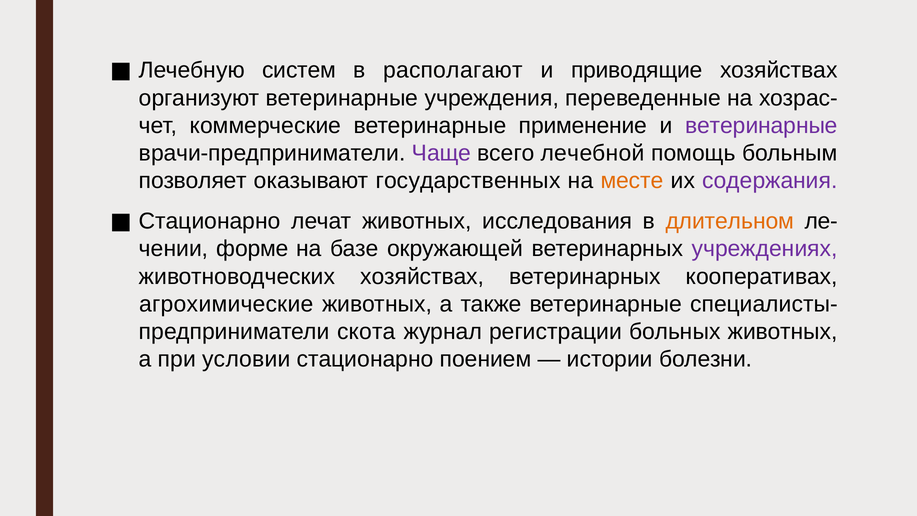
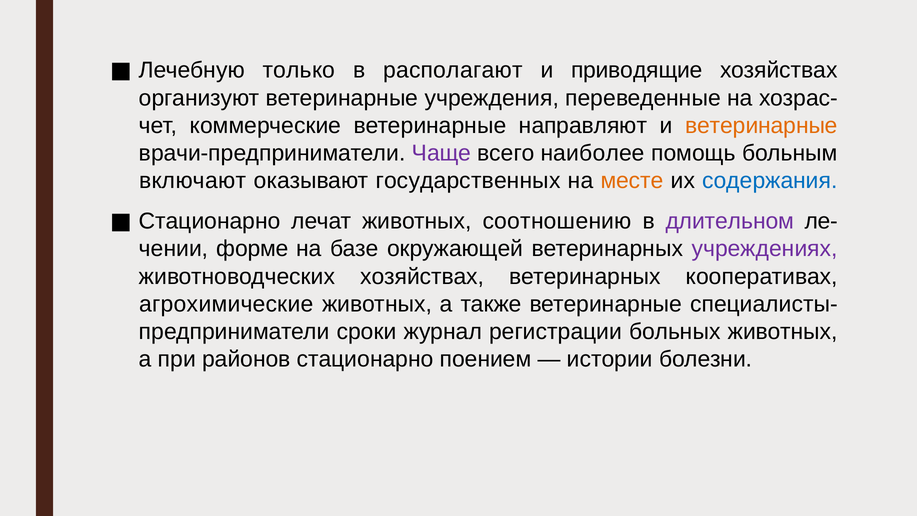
систем: систем -> только (299, 70)
применение: применение -> направляют (583, 125)
ветеринарные colour: purple -> orange (761, 125)
лечебной: лечебной -> наиболее (593, 153)
позволяет: позволяет -> включают (193, 180)
содержания colour: purple -> blue (770, 180)
исследования: исследования -> соотношению (557, 221)
длительном colour: orange -> purple (730, 221)
скота: скота -> сроки (367, 331)
условии: условии -> районов (246, 359)
